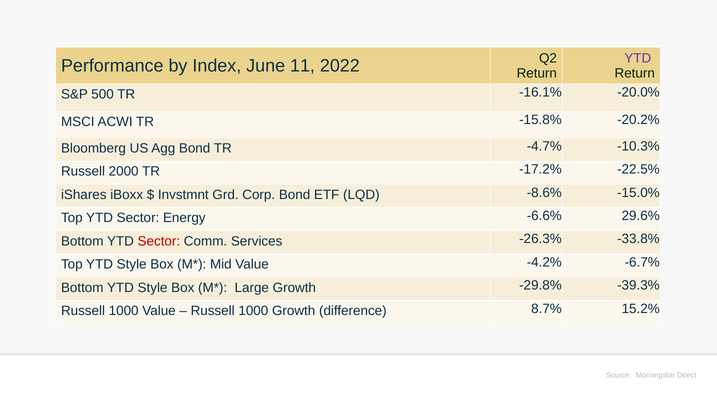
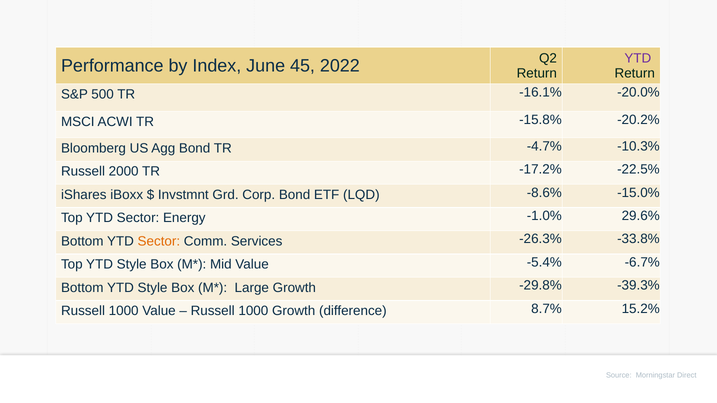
11: 11 -> 45 (302, 66)
-6.6%: -6.6% -> -1.0% (544, 216)
Sector colour: red -> orange (159, 241)
-4.2%: -4.2% -> -5.4% (544, 262)
